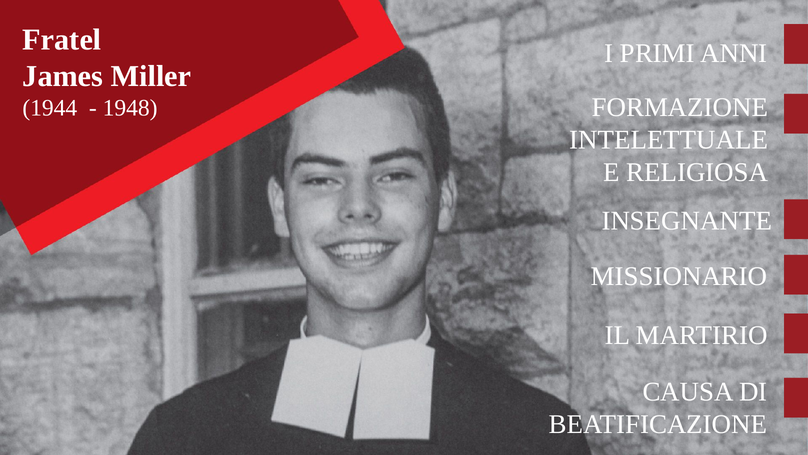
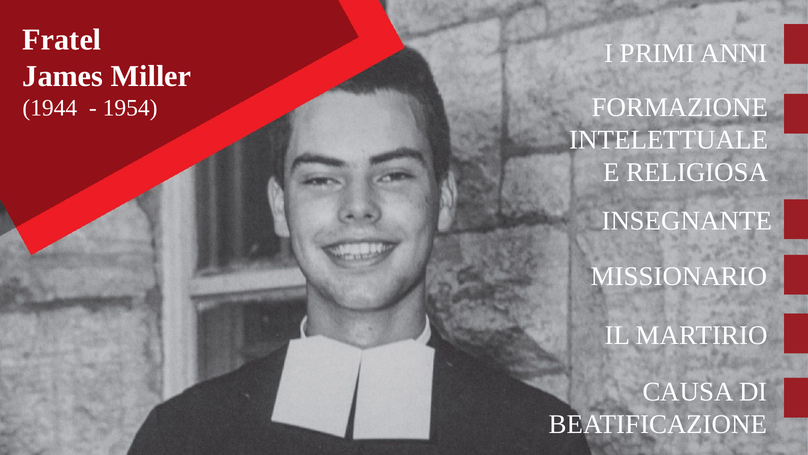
1948: 1948 -> 1954 (130, 108)
